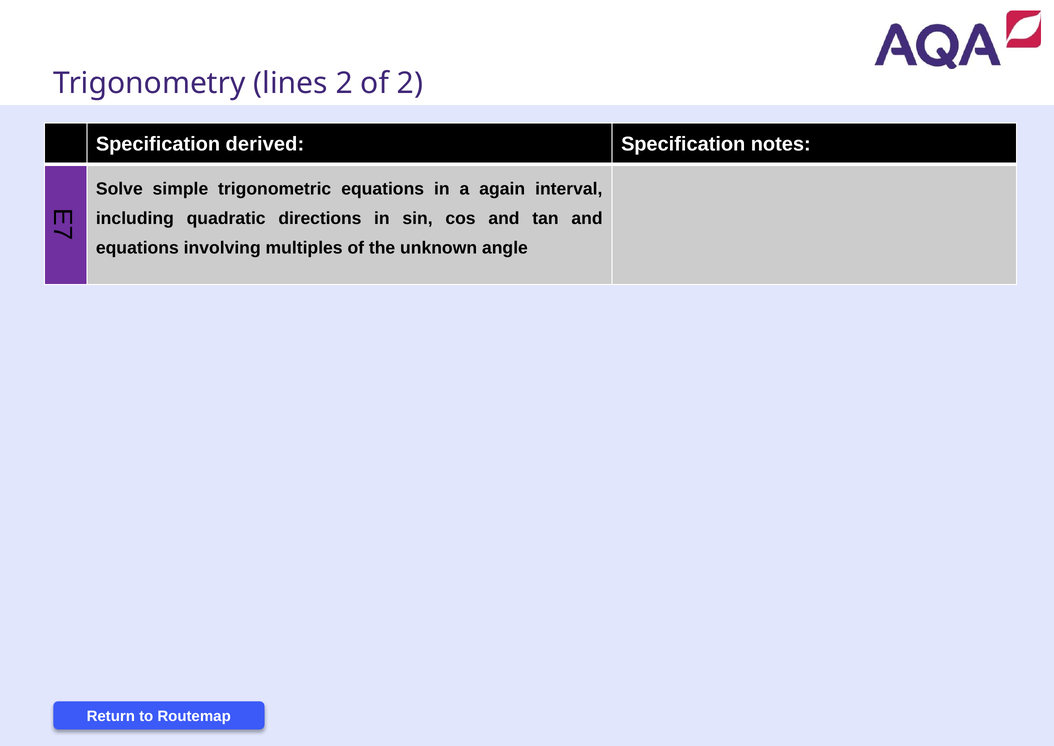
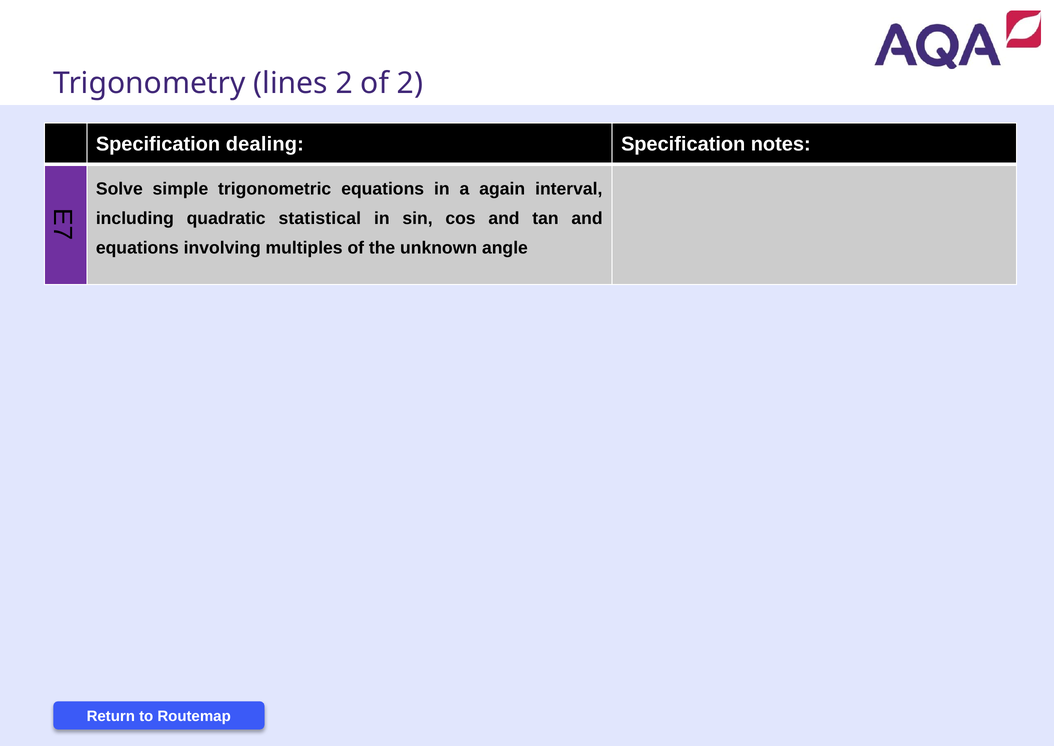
derived: derived -> dealing (265, 144)
directions: directions -> statistical (320, 218)
